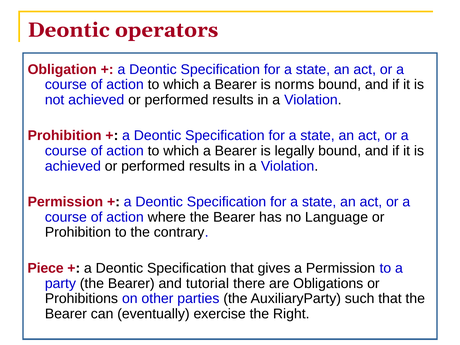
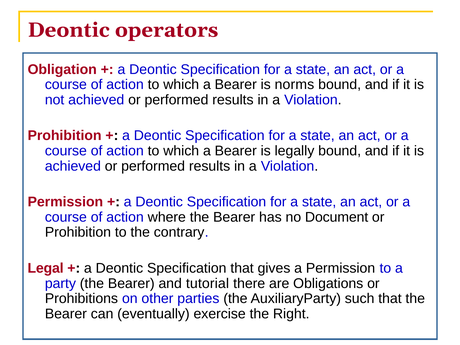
Language: Language -> Document (337, 217)
Piece: Piece -> Legal (46, 268)
